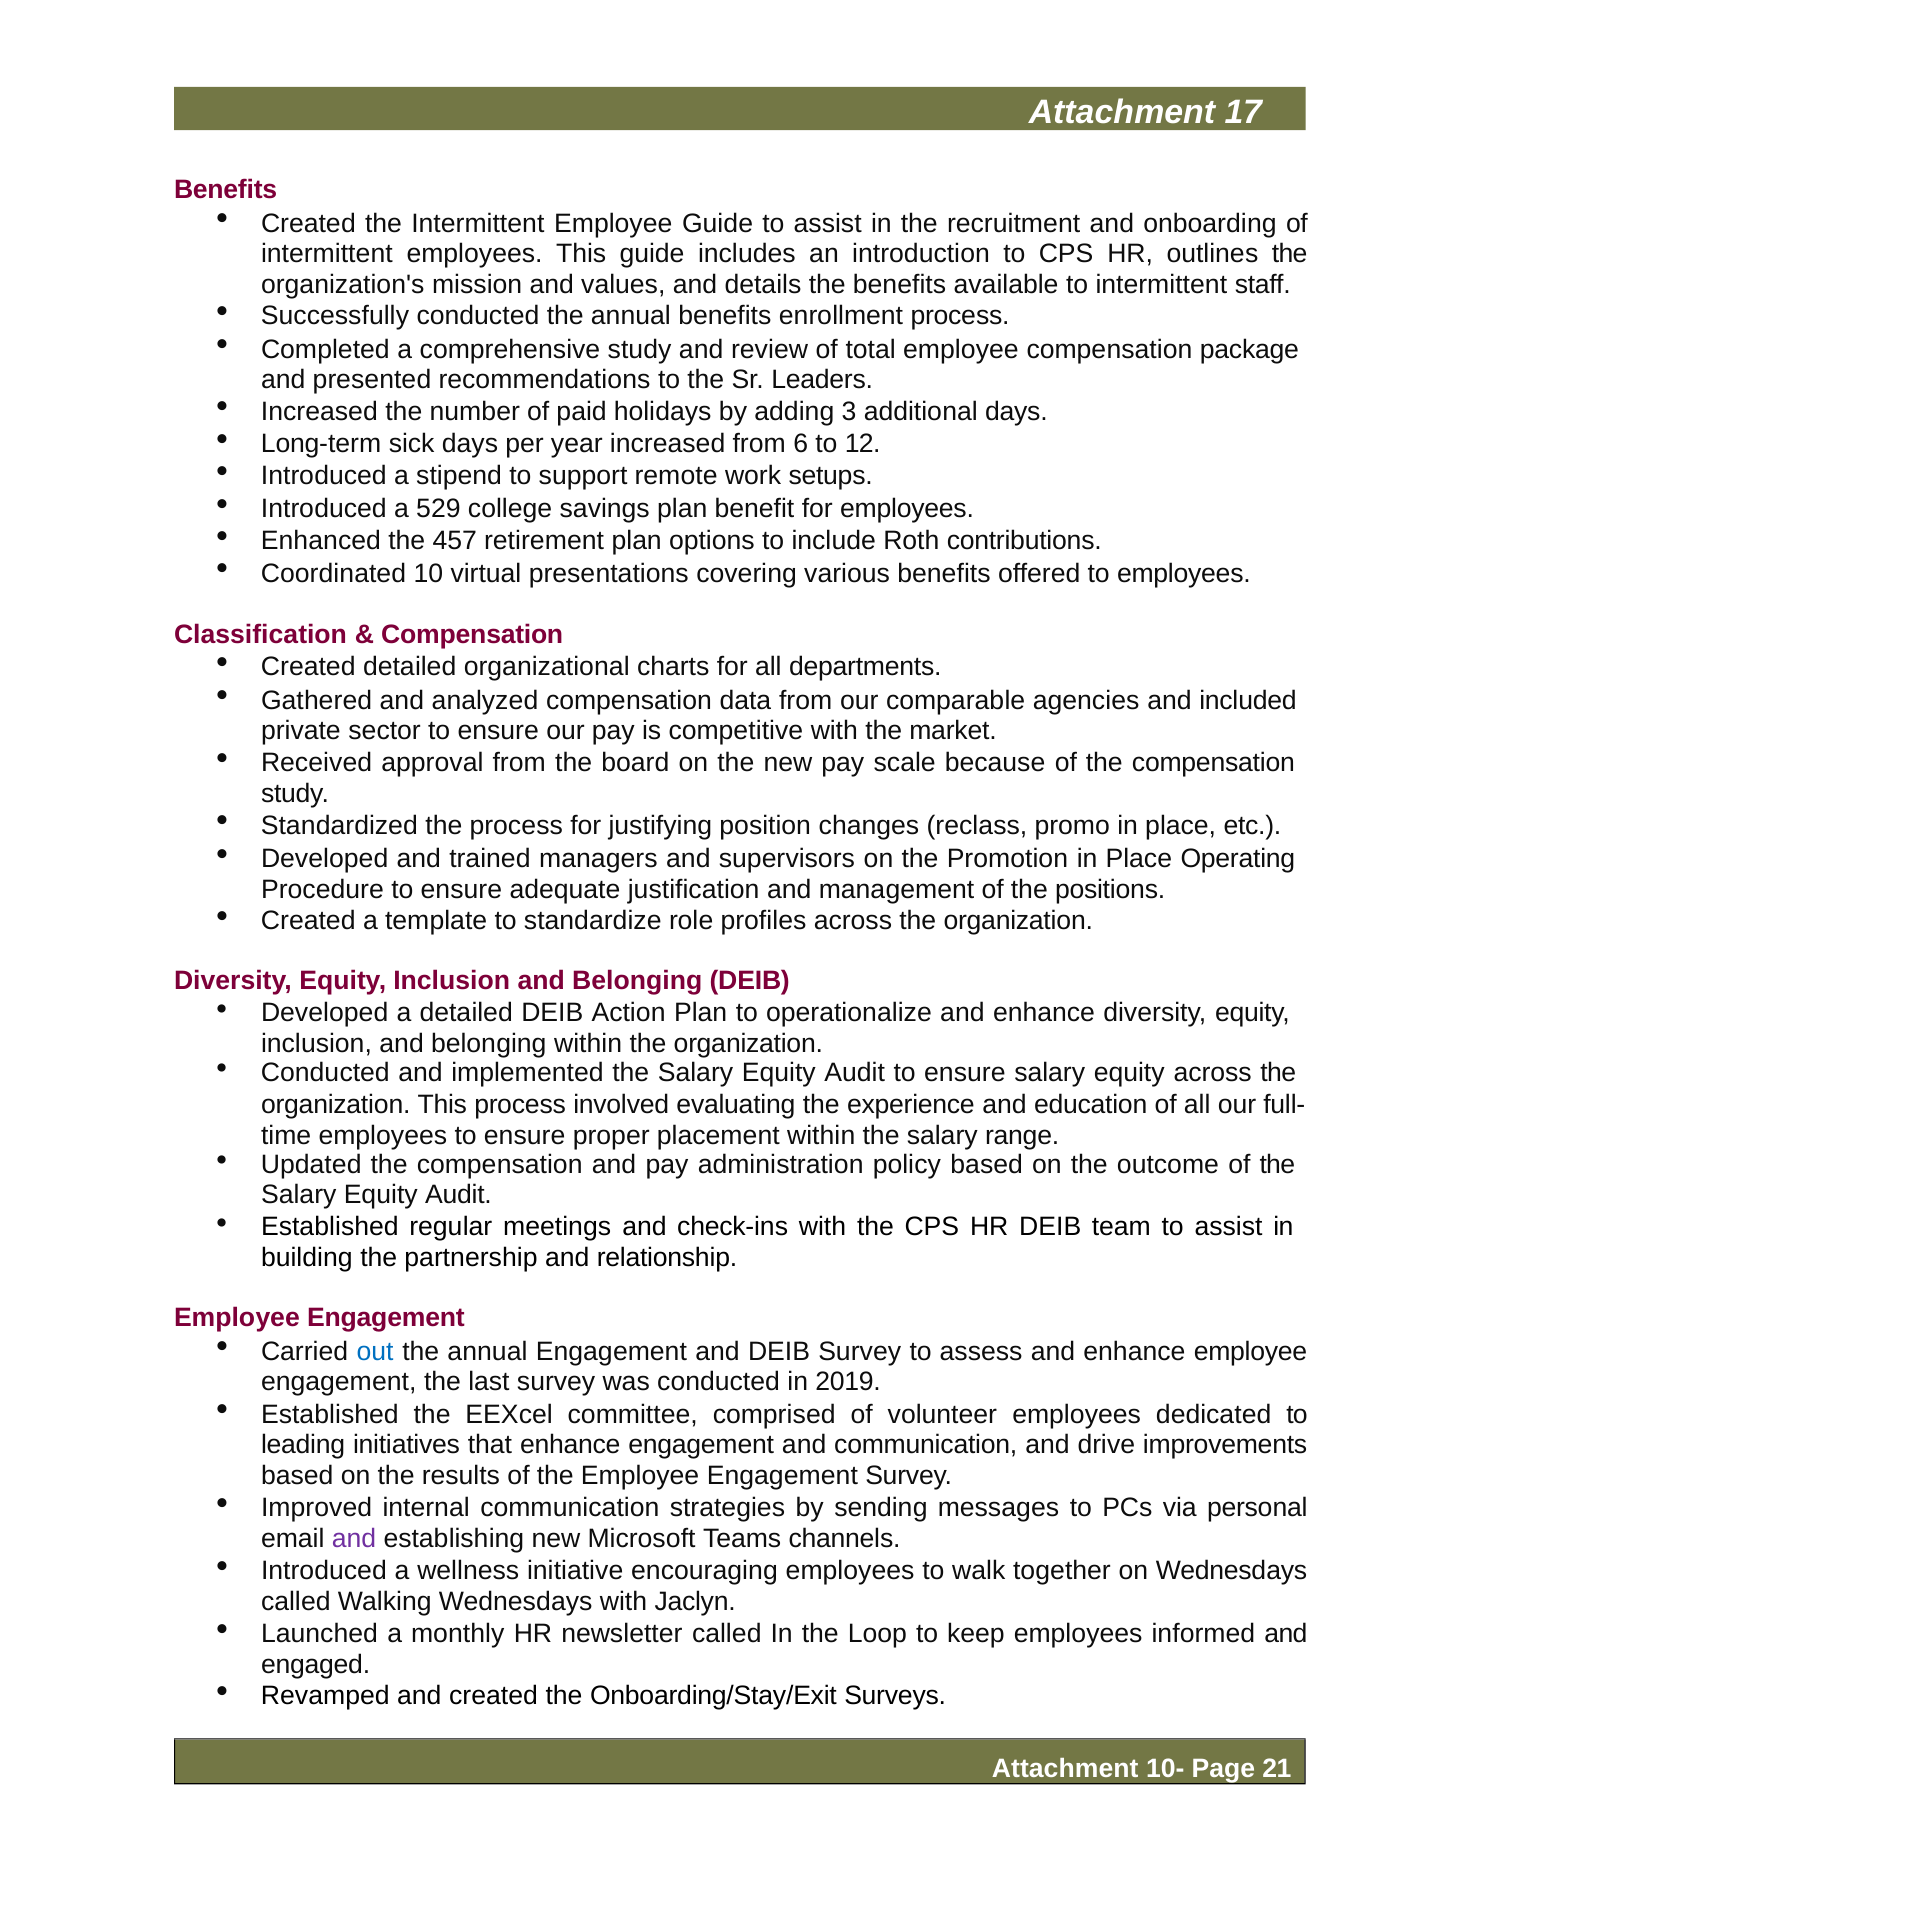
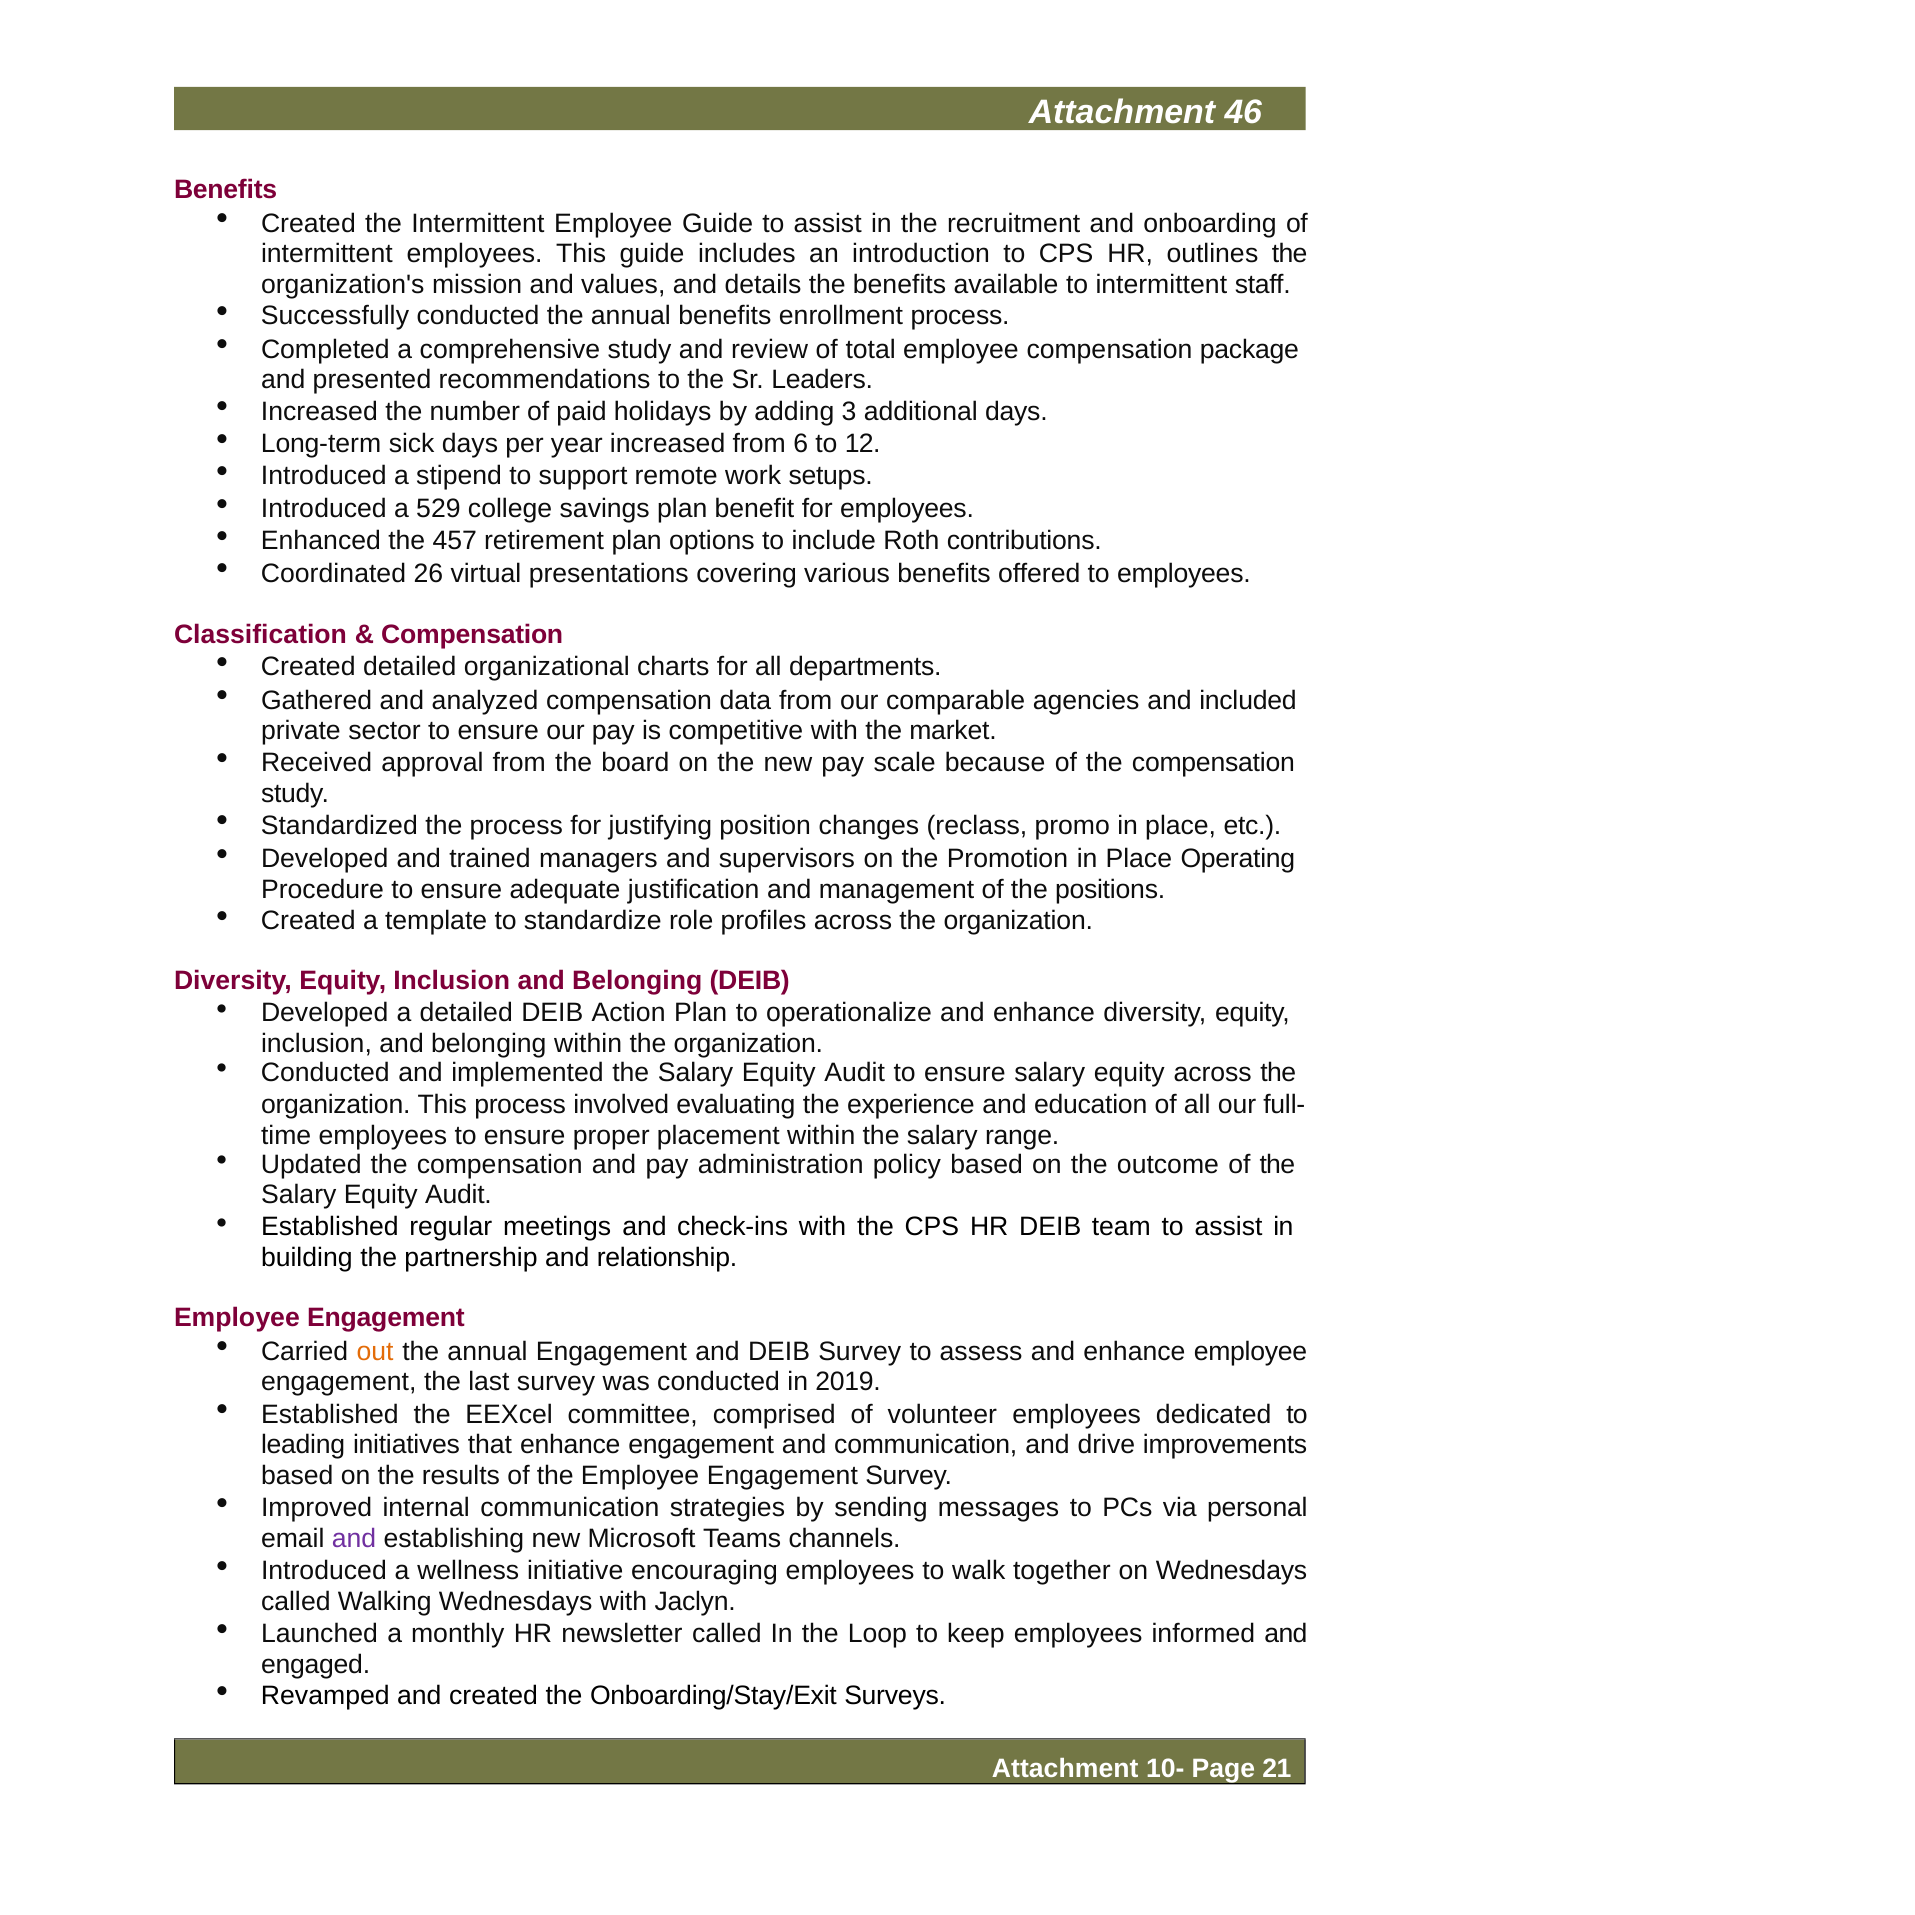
17: 17 -> 46 (1243, 112)
10: 10 -> 26 (428, 573)
out colour: blue -> orange (375, 1351)
